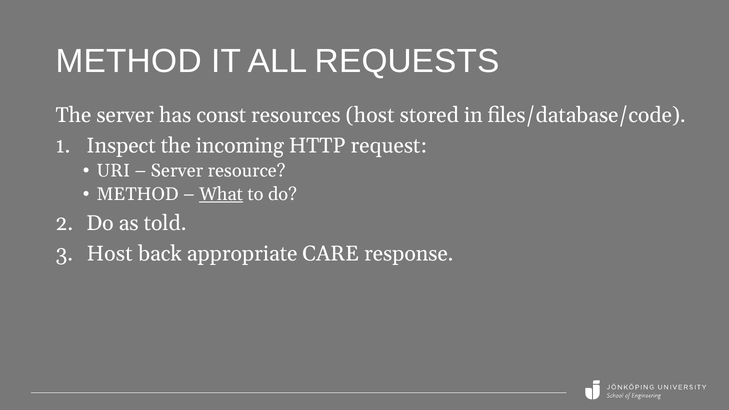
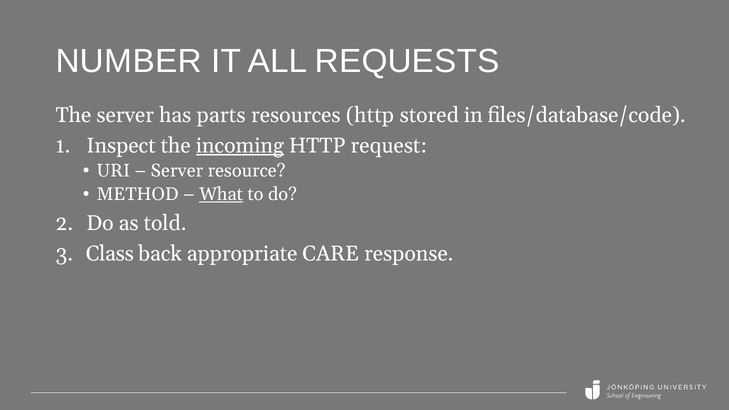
METHOD: METHOD -> NUMBER (129, 61)
const: const -> parts (221, 115)
resources host: host -> http (370, 115)
incoming underline: none -> present (240, 146)
Host: Host -> Class (110, 254)
